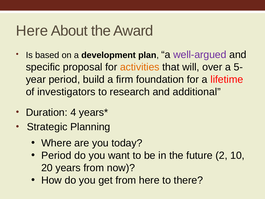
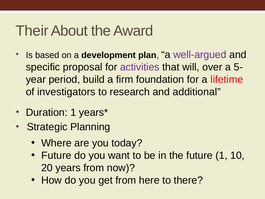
Here: Here -> Their (32, 31)
activities colour: orange -> purple (140, 67)
Duration 4: 4 -> 1 (73, 112)
Period: Period -> Future (56, 155)
future 2: 2 -> 1 (221, 155)
